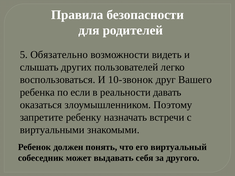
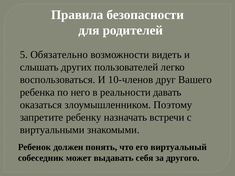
10-звонок: 10-звонок -> 10-членов (131, 80)
если: если -> него (80, 92)
